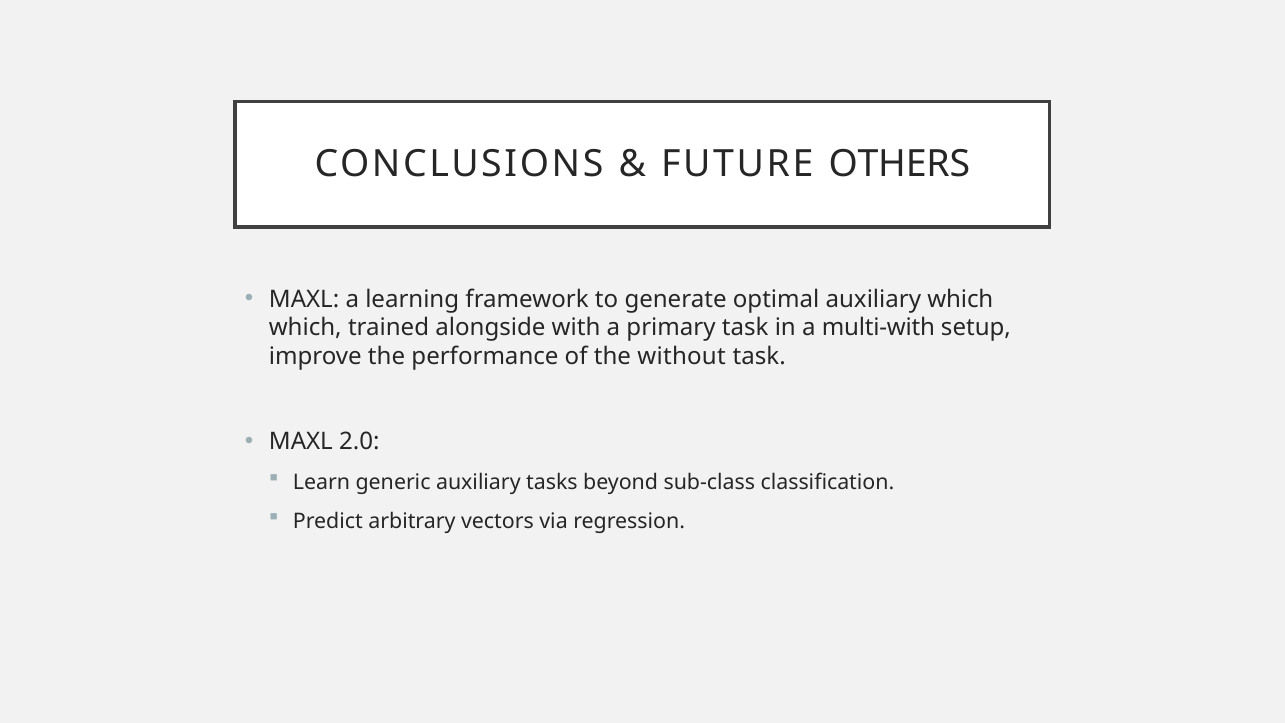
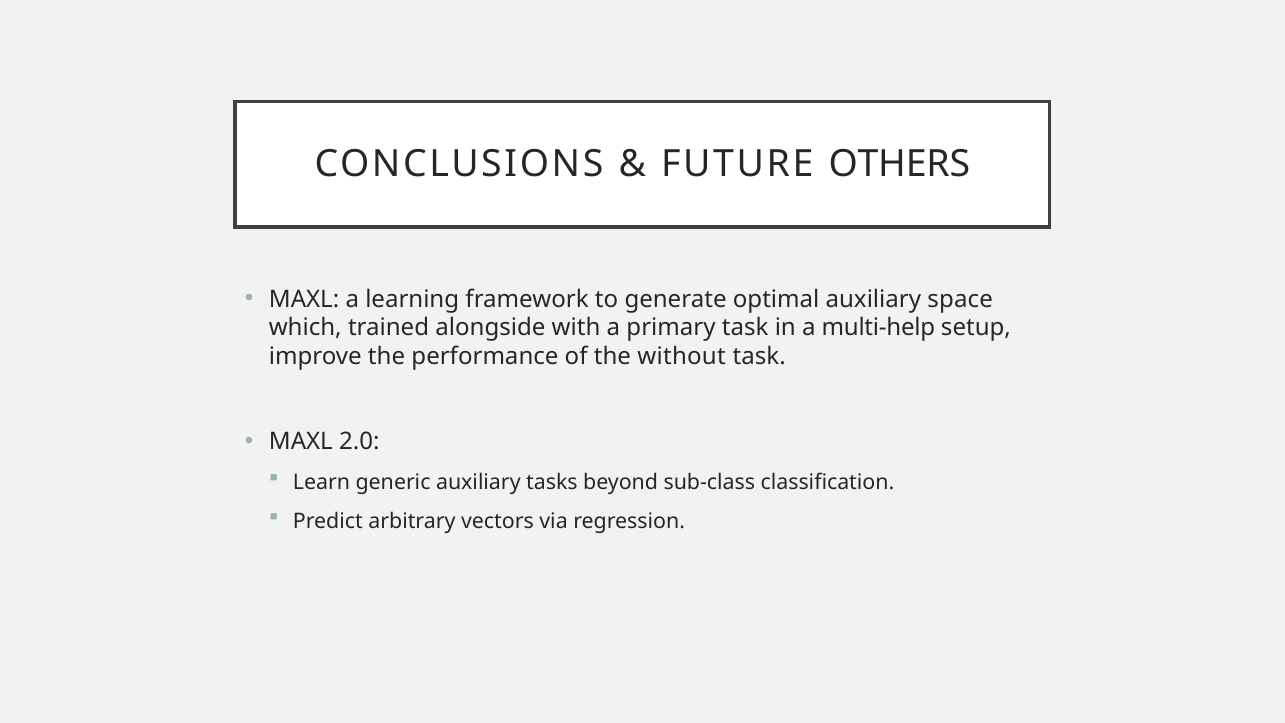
auxiliary which: which -> space (960, 299)
multi-with: multi-with -> multi-help (878, 328)
